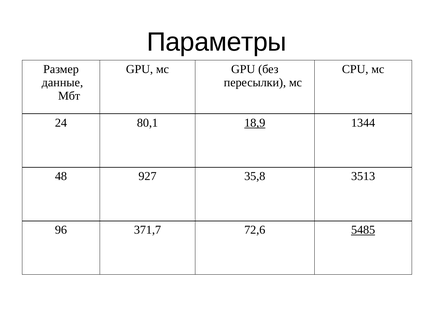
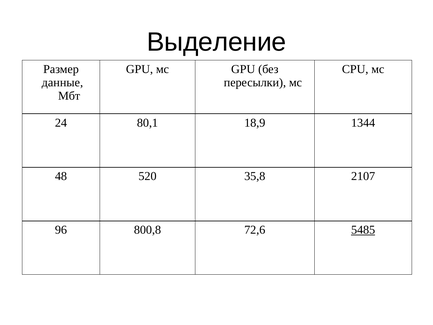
Параметры: Параметры -> Выделение (217, 42)
18,9 underline: present -> none (255, 123)
927: 927 -> 520 (148, 176)
3513: 3513 -> 2107 (363, 176)
371,7: 371,7 -> 800,8 (147, 230)
